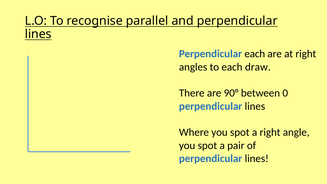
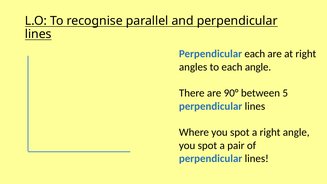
each draw: draw -> angle (258, 67)
0: 0 -> 5 (285, 93)
